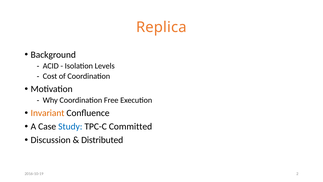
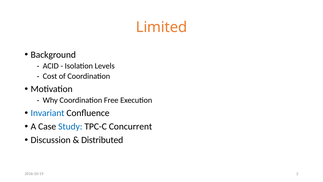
Replica: Replica -> Limited (162, 27)
Invariant colour: orange -> blue (48, 113)
Committed: Committed -> Concurrent (131, 126)
